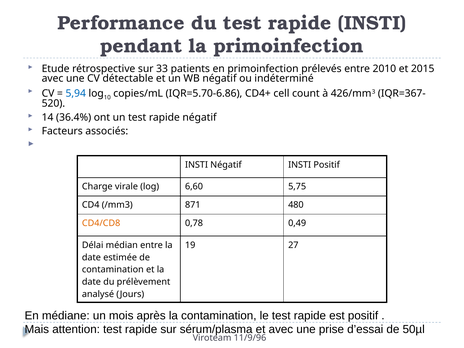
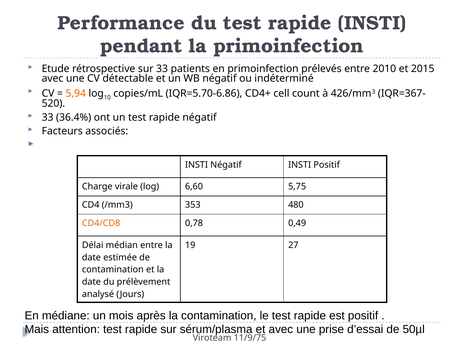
5,94 colour: blue -> orange (76, 93)
14: 14 -> 33 (48, 117)
871: 871 -> 353 (193, 205)
11/9/96: 11/9/96 -> 11/9/75 (250, 338)
